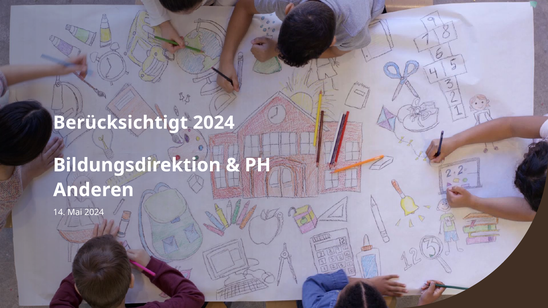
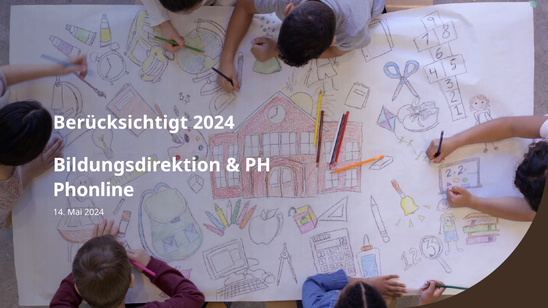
Anderen: Anderen -> Phonline (94, 190)
